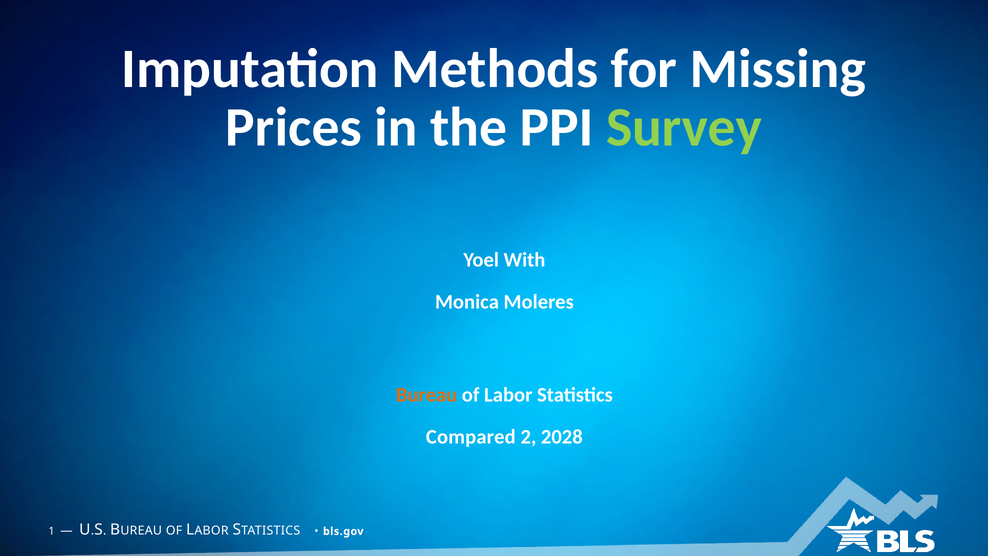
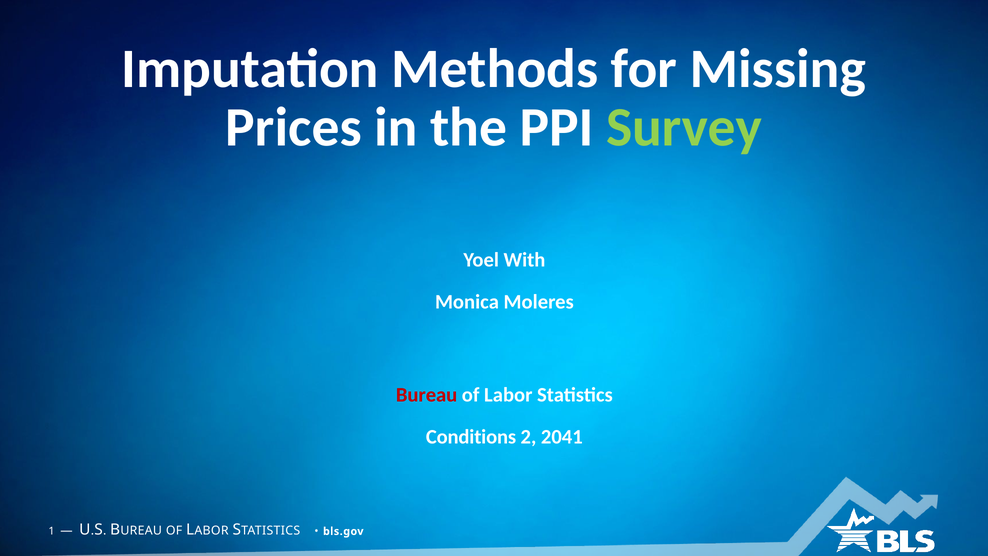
Bureau colour: orange -> red (427, 395)
Compared: Compared -> Conditions (471, 437)
2028: 2028 -> 2041 (562, 437)
